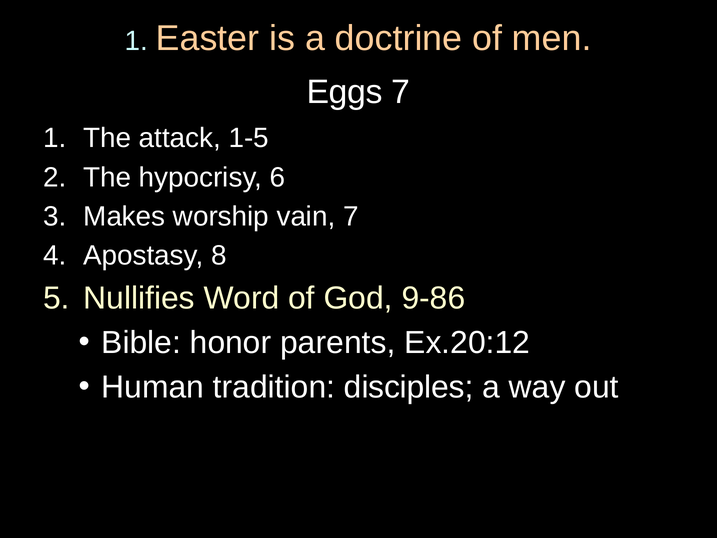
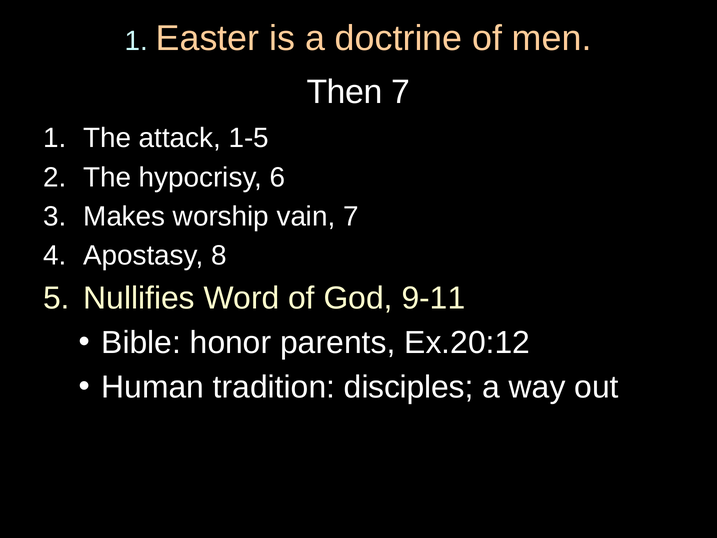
Eggs: Eggs -> Then (345, 92)
9-86: 9-86 -> 9-11 (434, 298)
